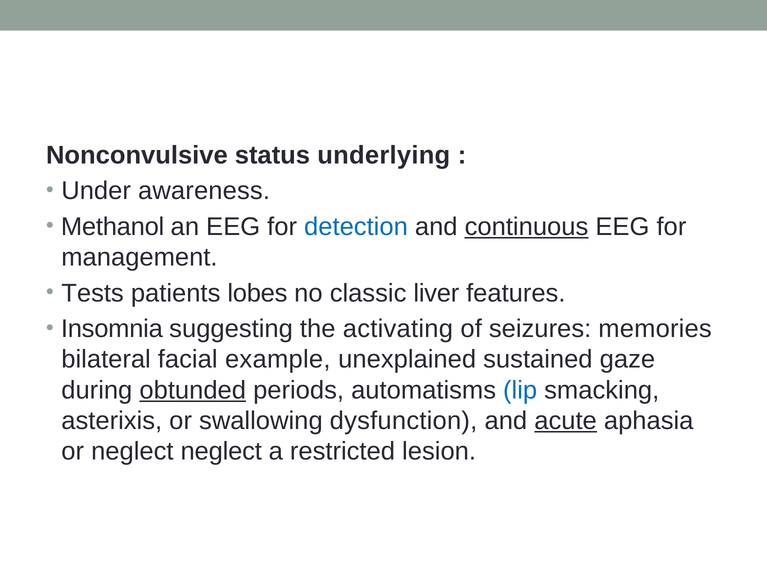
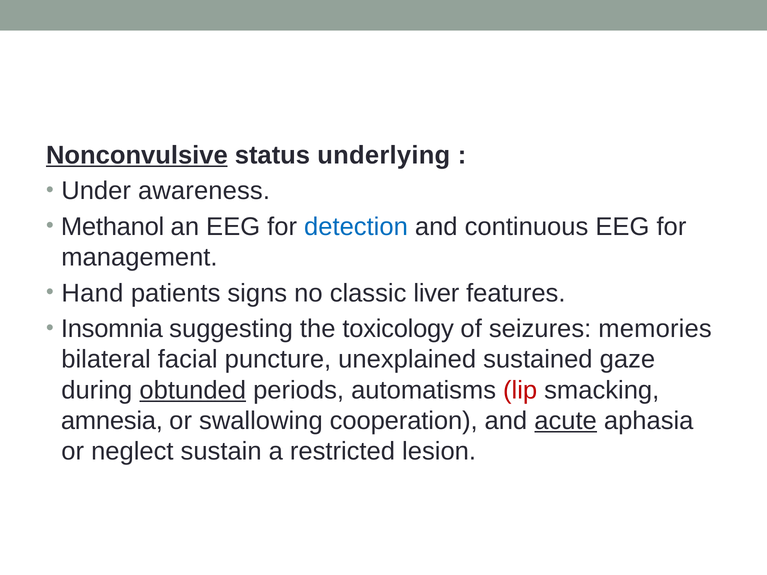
Nonconvulsive underline: none -> present (137, 155)
continuous underline: present -> none (527, 227)
Tests: Tests -> Hand (92, 293)
lobes: lobes -> signs (257, 293)
activating: activating -> toxicology (398, 329)
example: example -> puncture (278, 360)
lip colour: blue -> red (520, 390)
asterixis: asterixis -> amnesia (112, 421)
dysfunction: dysfunction -> cooperation (404, 421)
neglect neglect: neglect -> sustain (221, 452)
